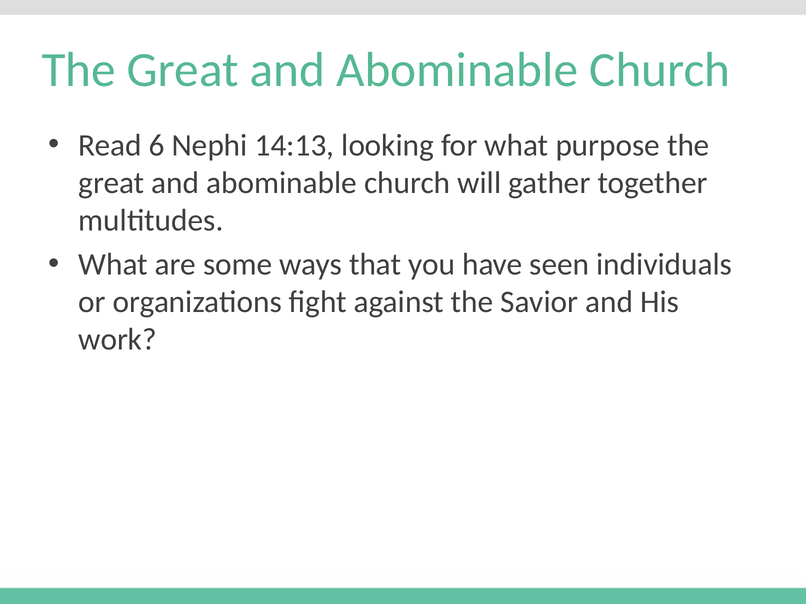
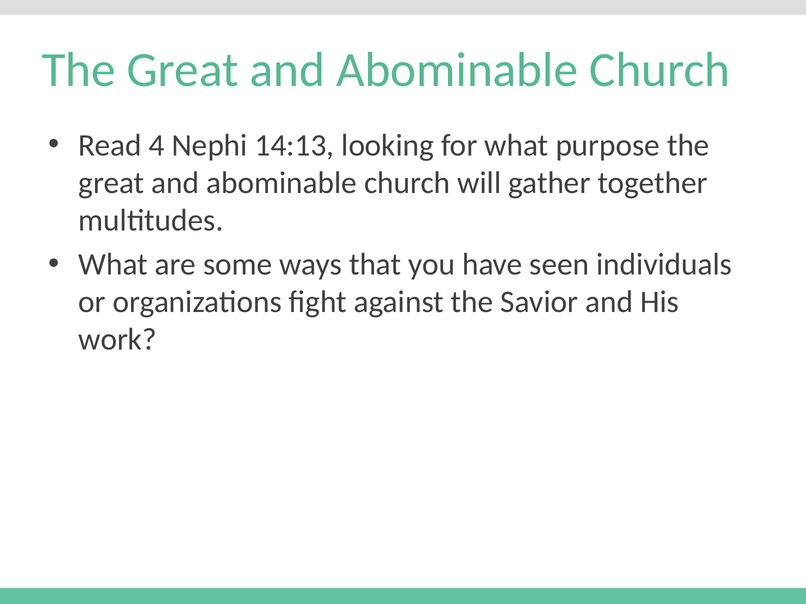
6: 6 -> 4 (157, 145)
